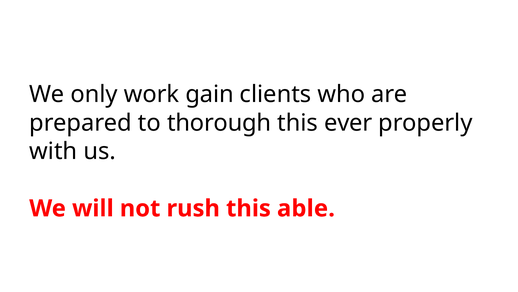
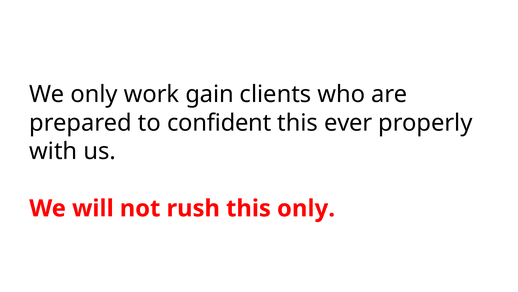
thorough: thorough -> confident (219, 123)
this able: able -> only (306, 208)
